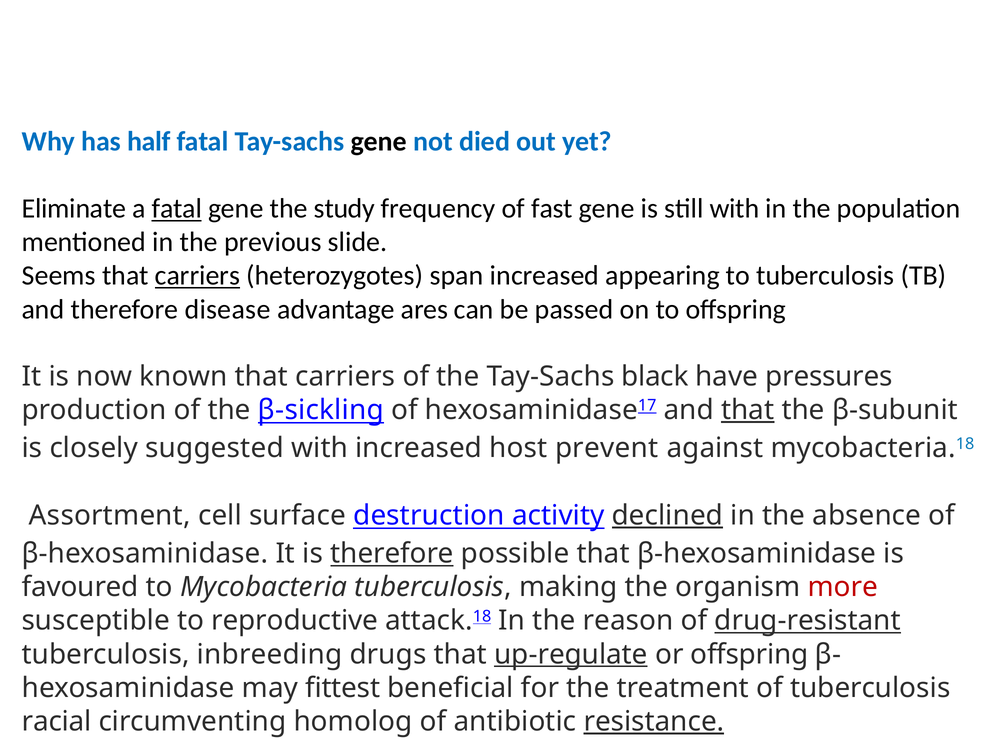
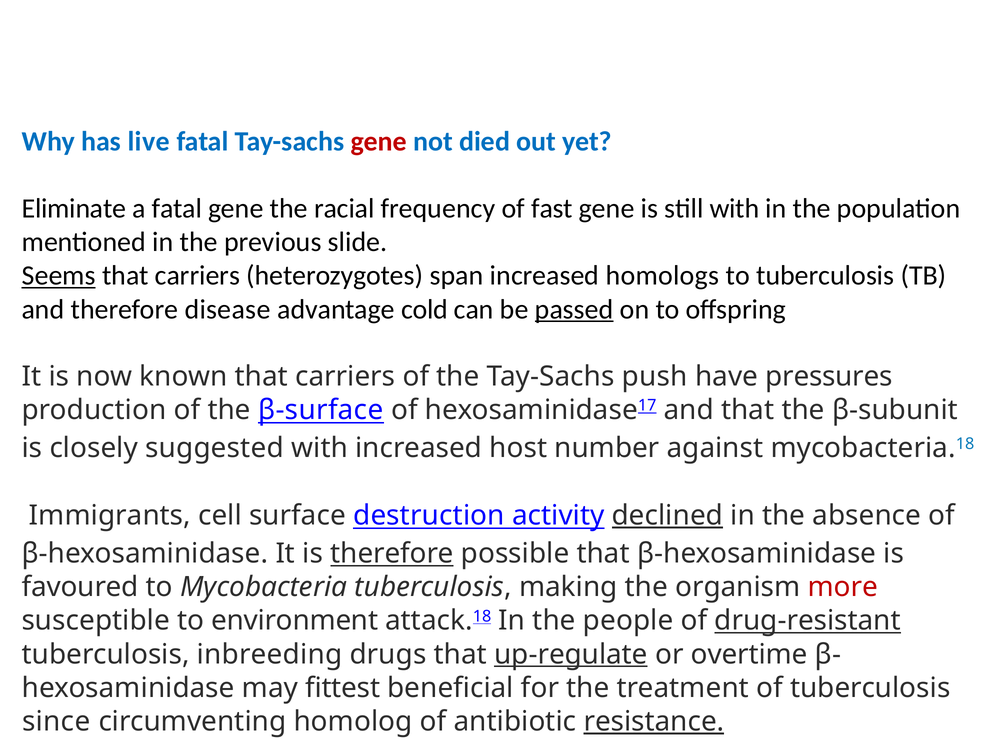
half: half -> live (149, 141)
gene colour: black -> red (379, 141)
fatal underline: present -> none (177, 208)
study: study -> racial (344, 208)
Seems underline: none -> present (59, 276)
carriers underline: present -> none (197, 276)
appearing: appearing -> homologs (662, 276)
ares: ares -> cold (424, 309)
passed underline: none -> present (574, 309)
black: black -> push (655, 376)
β-sickling: β-sickling -> β-surface (321, 410)
that underline: present -> none (748, 410)
prevent: prevent -> number (607, 448)
Assortment: Assortment -> Immigrants (110, 515)
reproductive: reproductive -> environment (295, 620)
reason: reason -> people (628, 620)
or offspring: offspring -> overtime (749, 654)
racial: racial -> since (56, 721)
